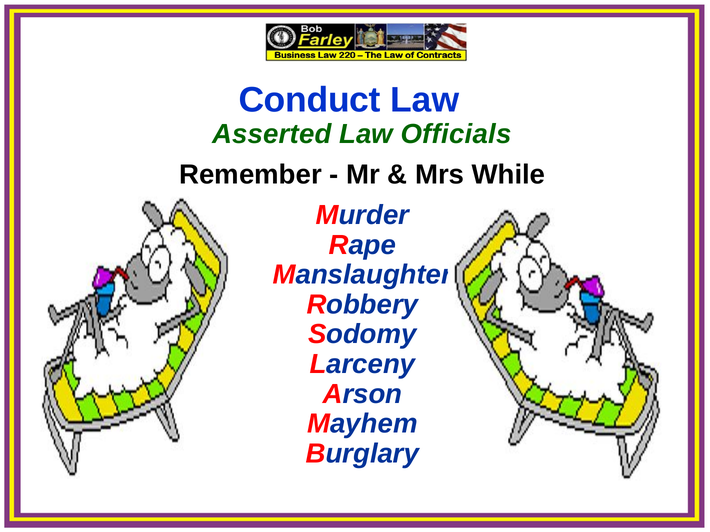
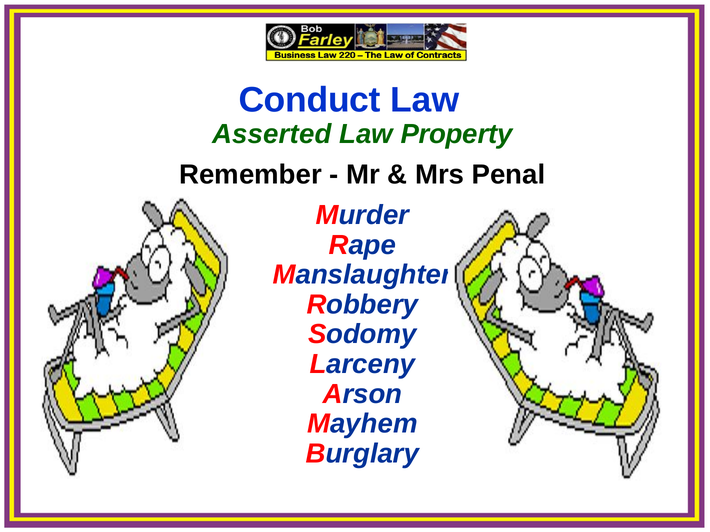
Officials: Officials -> Property (456, 134)
While: While -> Penal (508, 175)
